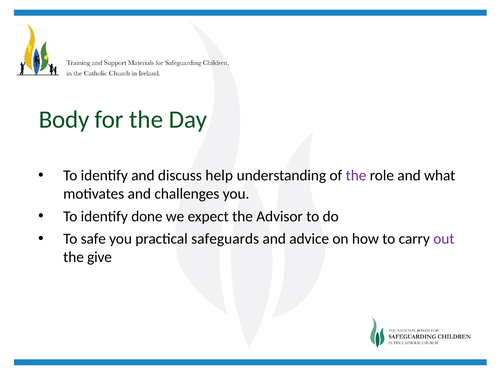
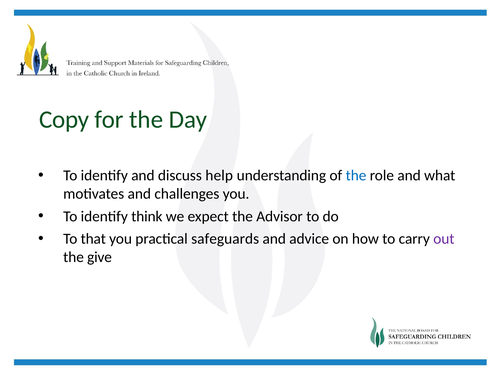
Body: Body -> Copy (64, 120)
the colour: purple -> blue (356, 176)
done: done -> think (147, 216)
safe: safe -> that (93, 239)
